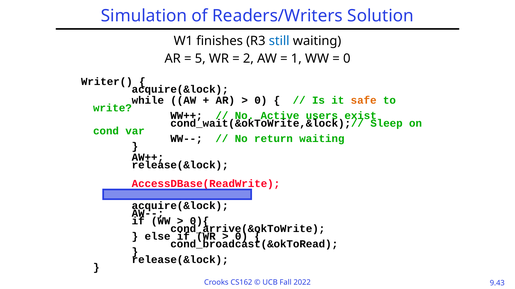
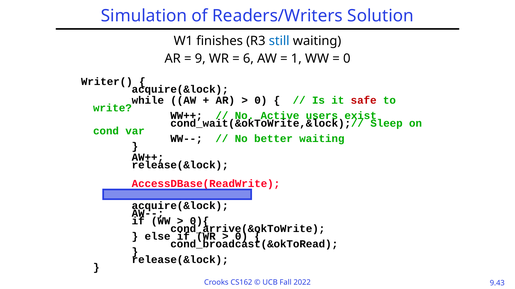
5: 5 -> 9 (200, 59)
2: 2 -> 6 (248, 59)
safe colour: orange -> red (364, 100)
return: return -> better (273, 139)
